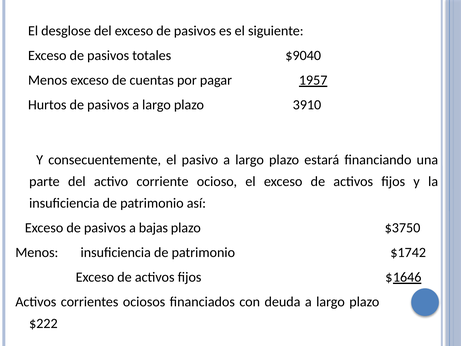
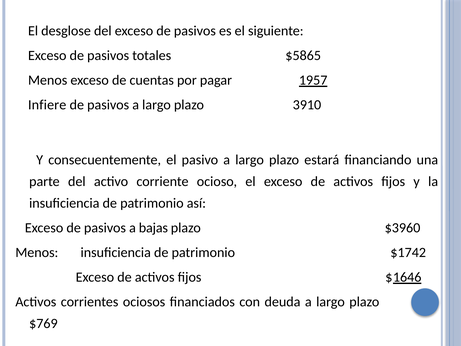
$9040: $9040 -> $5865 (303, 56)
Hurtos: Hurtos -> Infiere (47, 105)
$3750: $3750 -> $3960 (403, 228)
$222: $222 -> $769 (43, 323)
